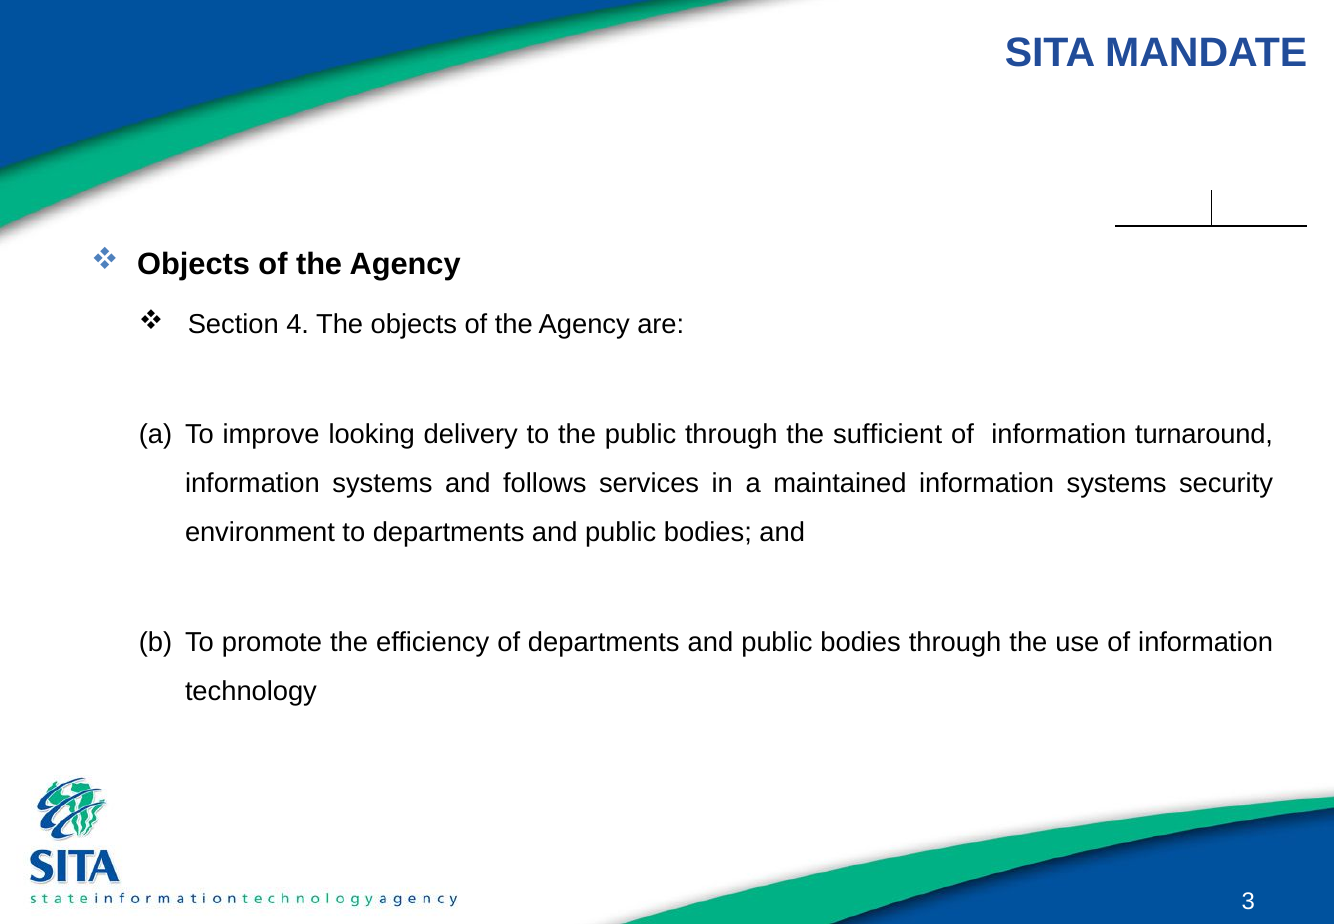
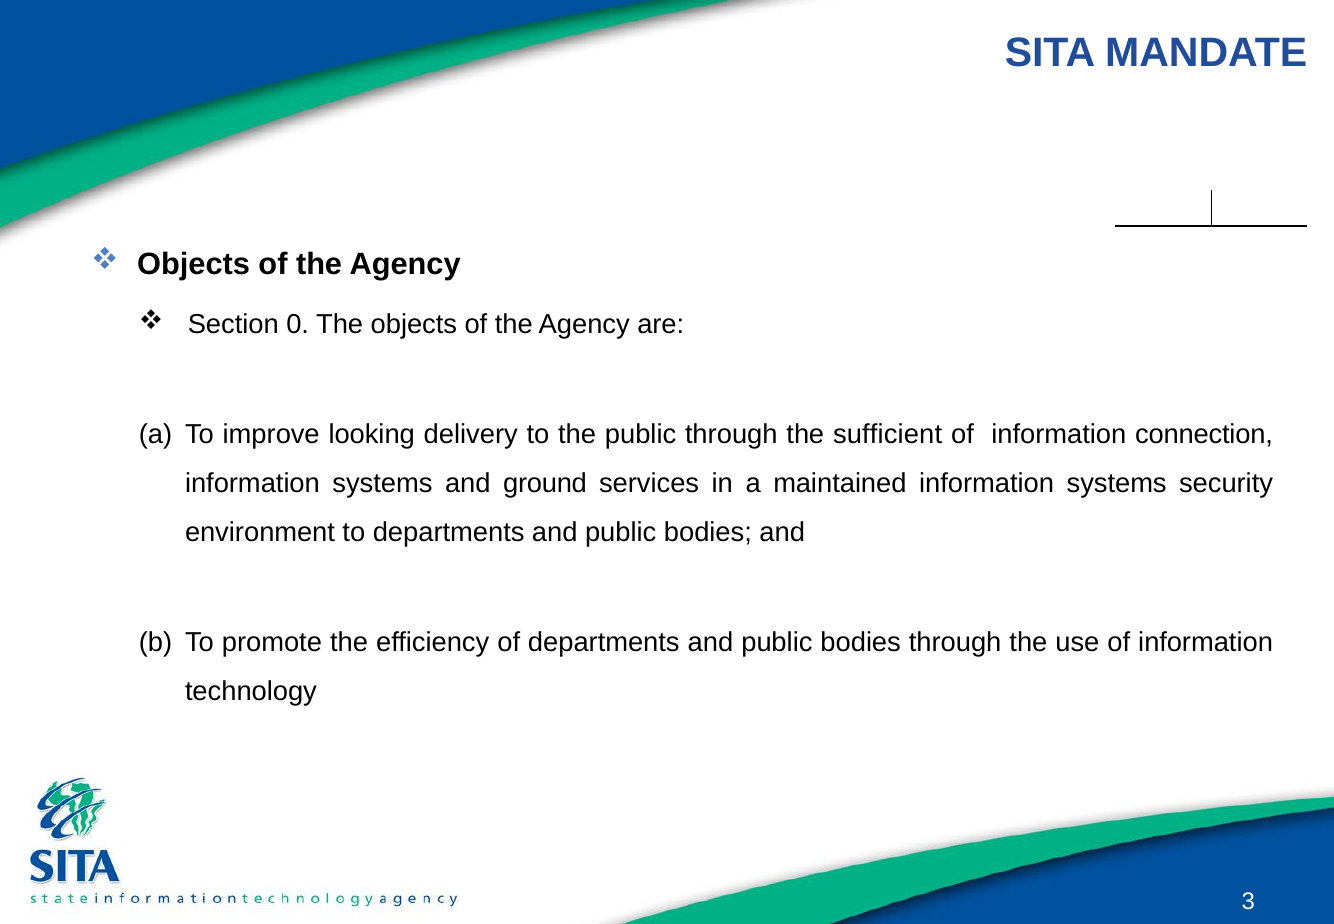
4: 4 -> 0 (298, 325)
turnaround: turnaround -> connection (1204, 434)
follows: follows -> ground (545, 483)
